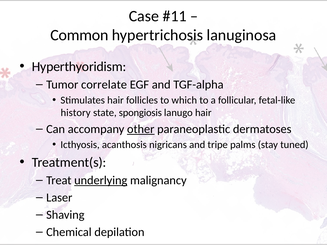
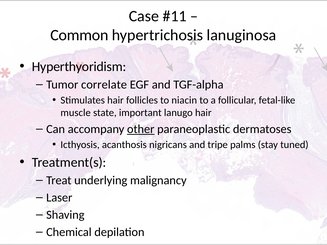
which: which -> niacin (184, 100)
history: history -> muscle (76, 113)
spongiosis: spongiosis -> important (140, 113)
underlying underline: present -> none (101, 180)
